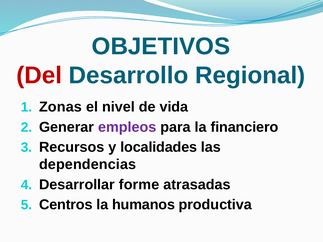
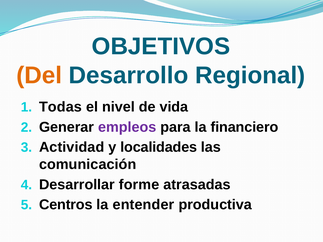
Del colour: red -> orange (39, 75)
Zonas: Zonas -> Todas (60, 107)
Recursos: Recursos -> Actividad (72, 147)
dependencias: dependencias -> comunicación (88, 165)
humanos: humanos -> entender (143, 205)
